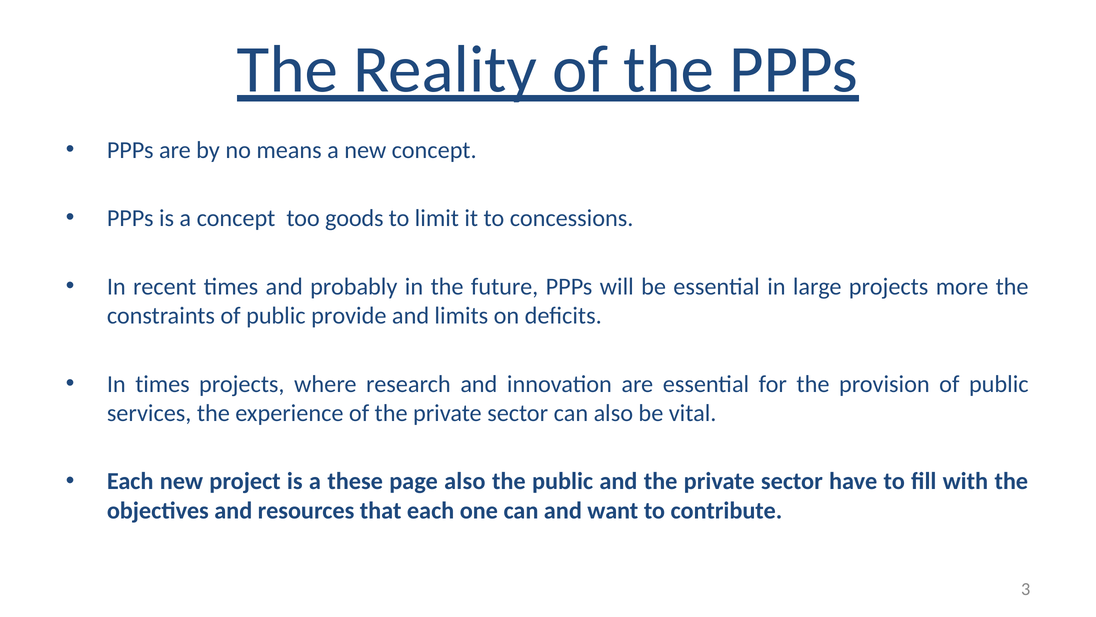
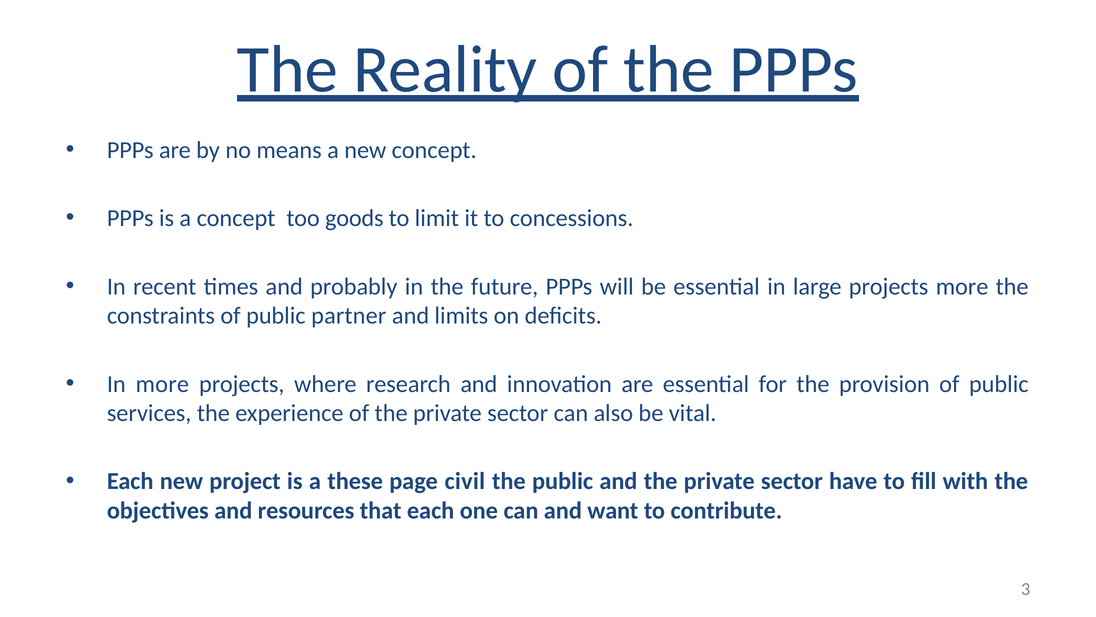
provide: provide -> partner (349, 316)
In times: times -> more (162, 384)
page also: also -> civil (465, 481)
